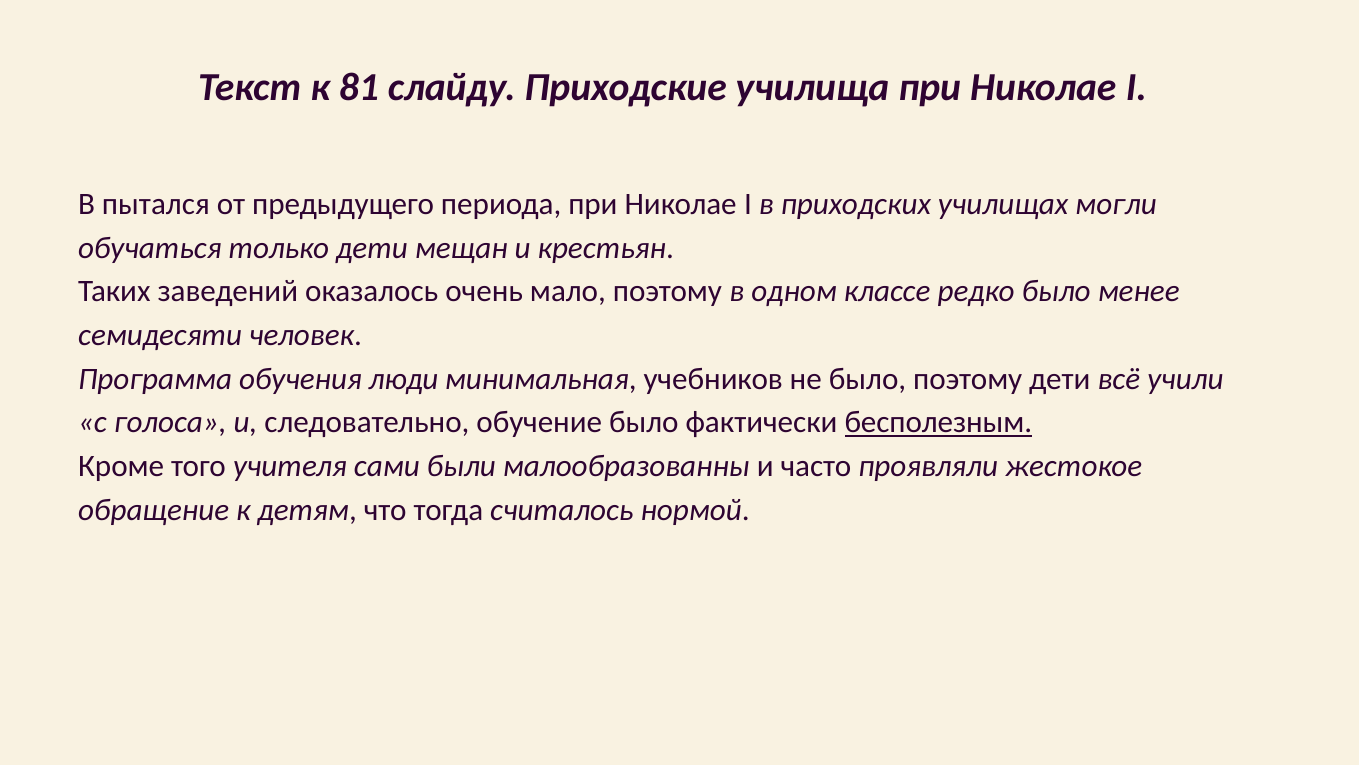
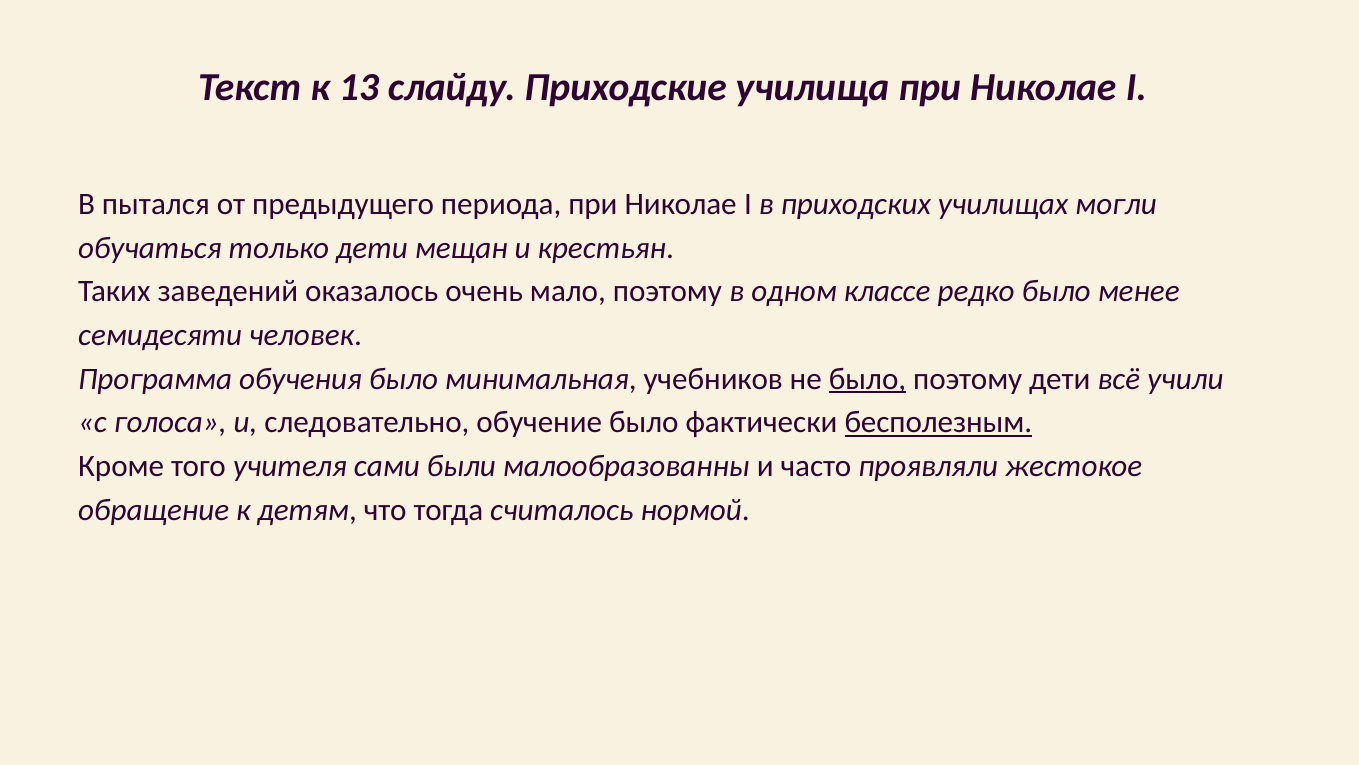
81: 81 -> 13 (359, 88)
обучения люди: люди -> было (403, 379)
было underline: none -> present (868, 379)
